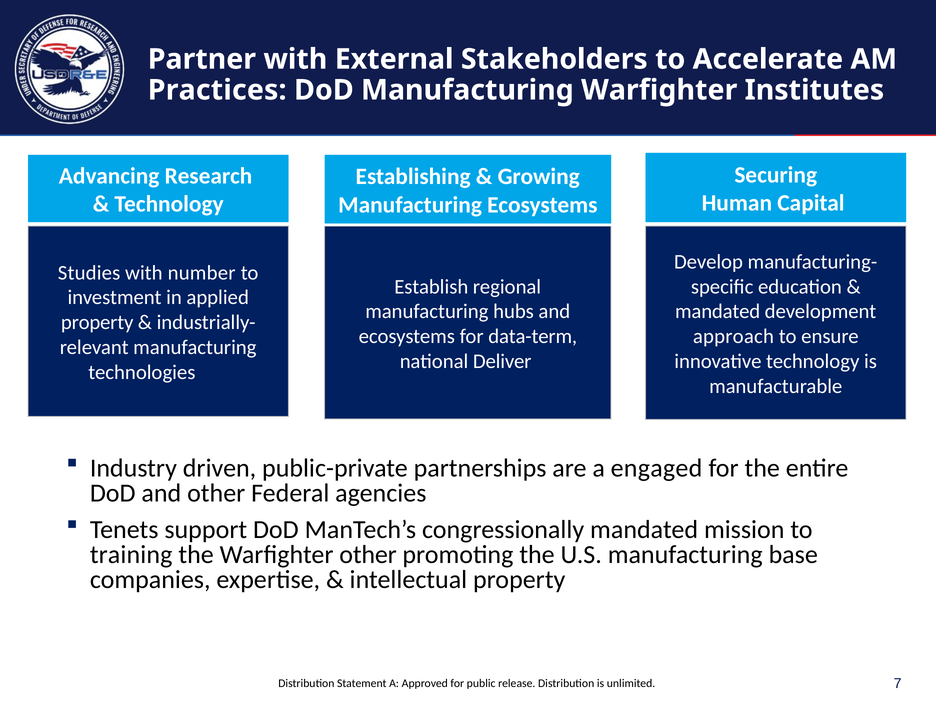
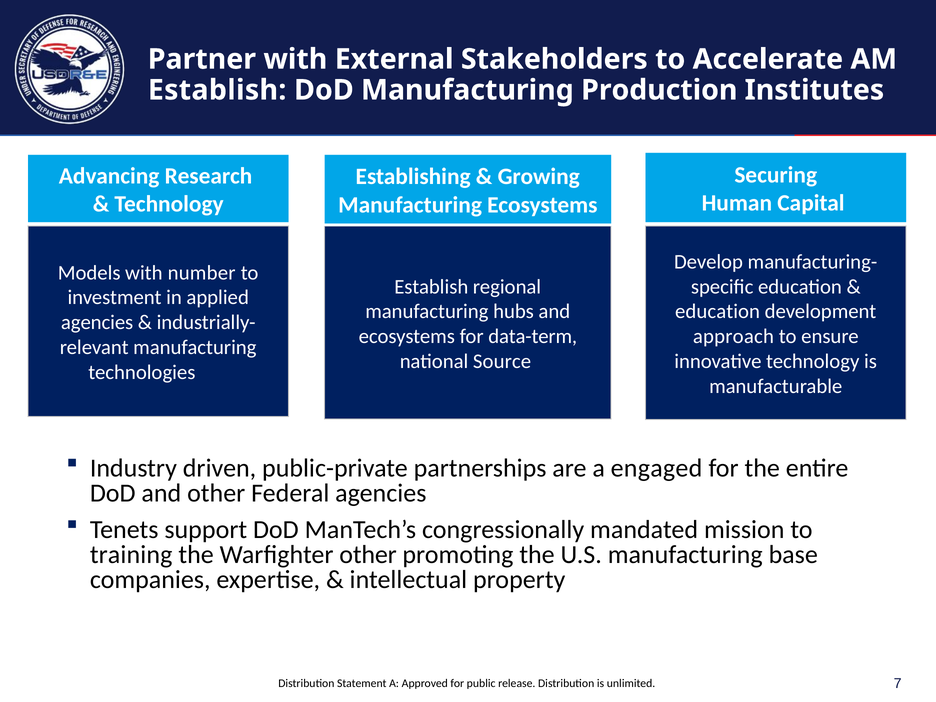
Practices: Practices -> Establish (217, 90)
Manufacturing Warfighter: Warfighter -> Production (659, 90)
Studies: Studies -> Models (89, 273)
mandated: mandated -> education (718, 312)
property: property -> agencies (97, 323)
Deliver: Deliver -> Source (502, 361)
